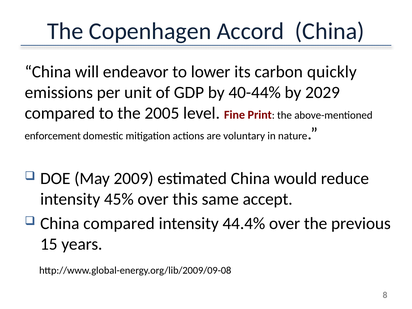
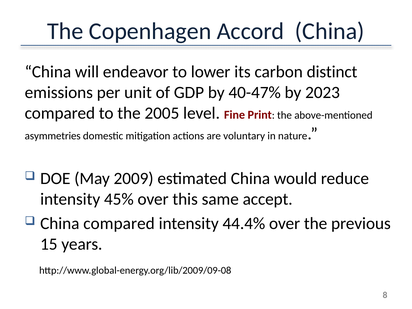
quickly: quickly -> distinct (332, 72)
40-44%: 40-44% -> 40-47% (255, 93)
2029: 2029 -> 2023 (323, 93)
enforcement: enforcement -> asymmetries (53, 136)
